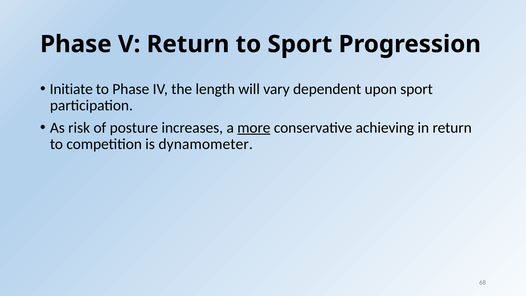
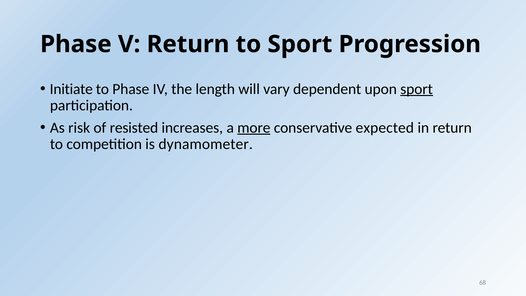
sport underline: none -> present (417, 89)
posture: posture -> resisted (134, 128)
achieving: achieving -> expected (385, 128)
